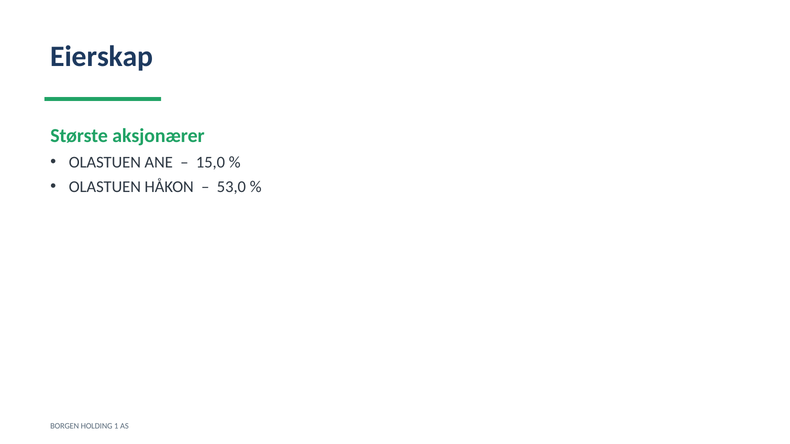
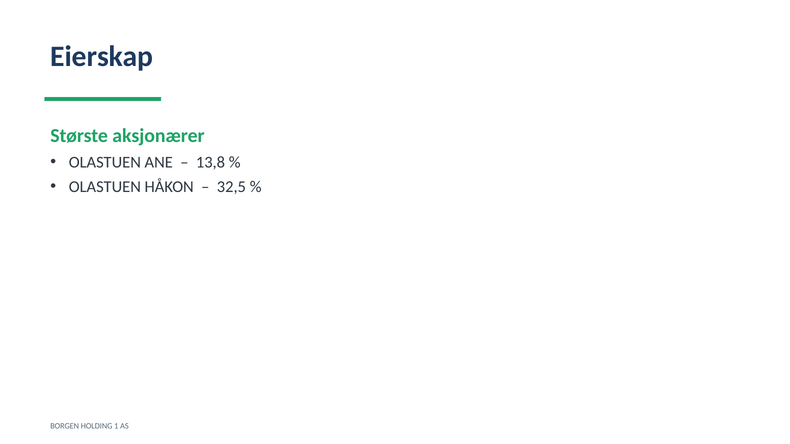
15,0: 15,0 -> 13,8 (210, 162)
53,0: 53,0 -> 32,5 (231, 187)
